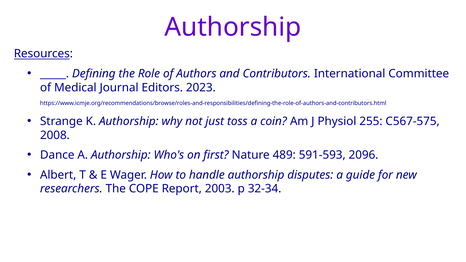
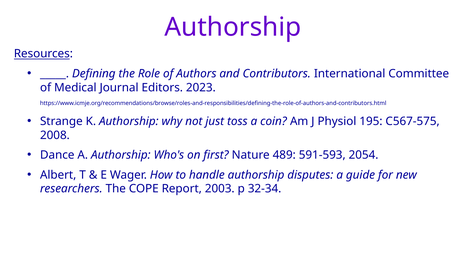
255: 255 -> 195 (371, 121)
2096: 2096 -> 2054 (364, 155)
